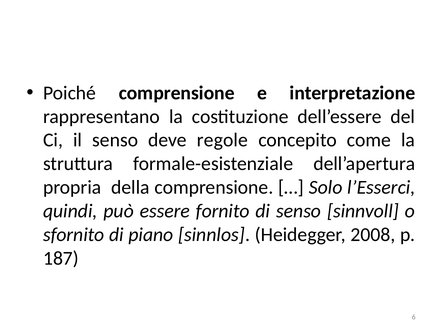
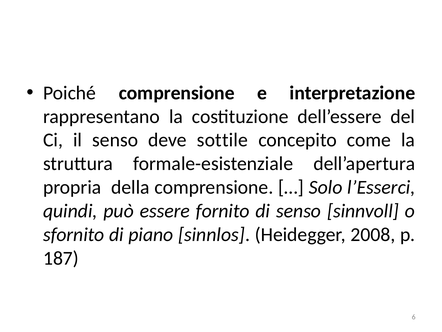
regole: regole -> sottile (222, 140)
